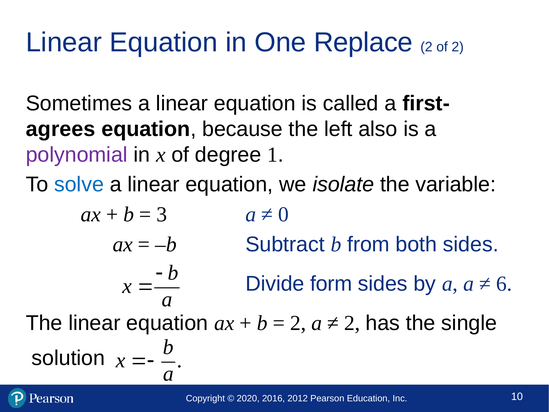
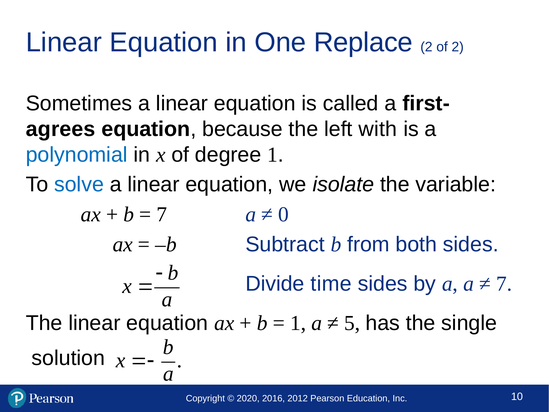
also: also -> with (378, 129)
polynomial colour: purple -> blue (77, 155)
3: 3 -> 7 (162, 214)
form: form -> time (331, 284)
6: 6 -> 7 (504, 284)
2: 2 -> 1 (298, 323)
2: 2 -> 5 (352, 323)
